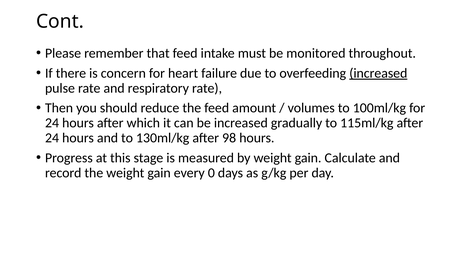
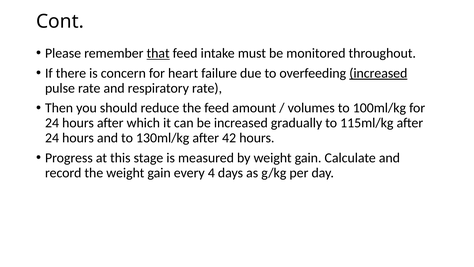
that underline: none -> present (158, 53)
98: 98 -> 42 (229, 138)
0: 0 -> 4 (211, 173)
